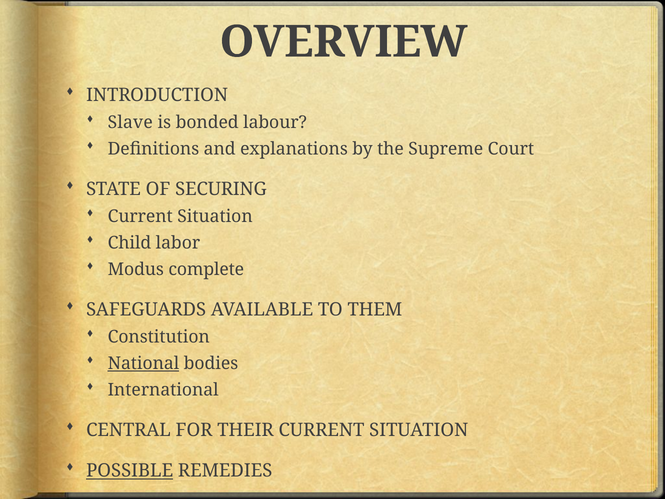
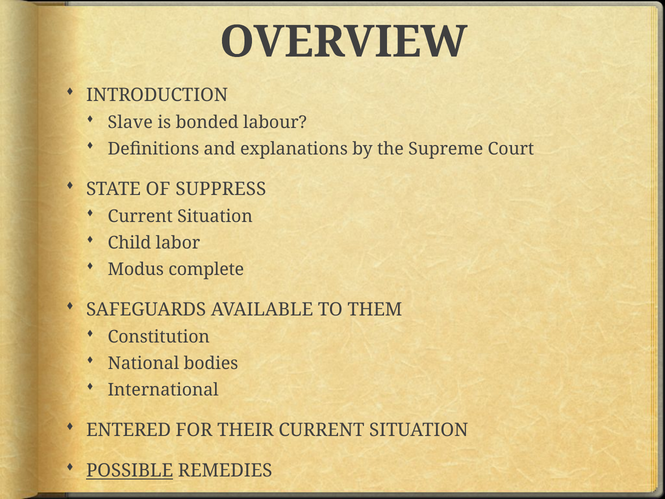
SECURING: SECURING -> SUPPRESS (221, 189)
National underline: present -> none (143, 363)
CENTRAL: CENTRAL -> ENTERED (129, 430)
